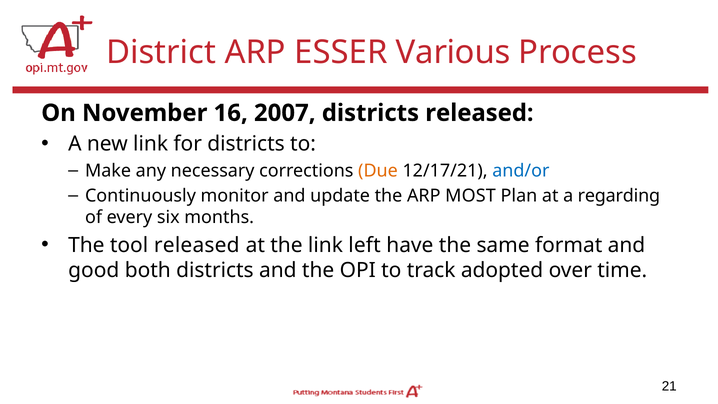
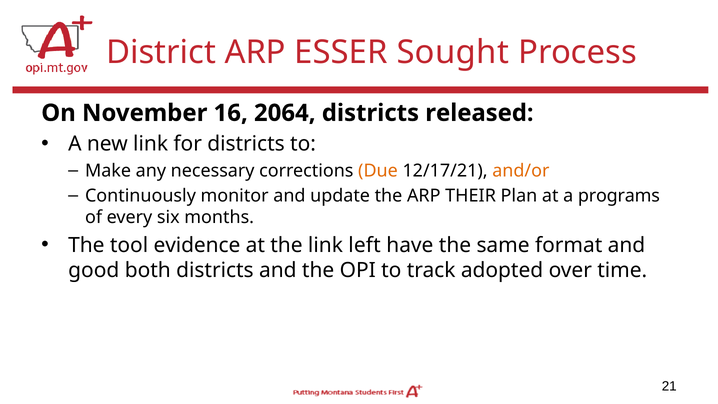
Various: Various -> Sought (453, 52)
2007: 2007 -> 2064 (285, 113)
and/or colour: blue -> orange (521, 171)
MOST: MOST -> THEIR (471, 196)
regarding: regarding -> programs (619, 196)
tool released: released -> evidence (197, 245)
